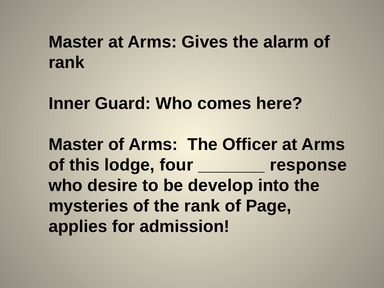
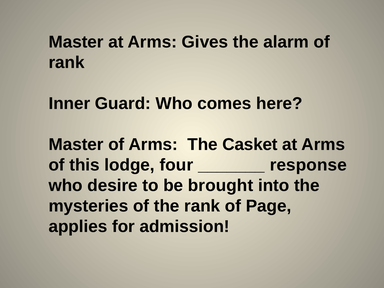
Officer: Officer -> Casket (250, 145)
develop: develop -> brought (221, 186)
